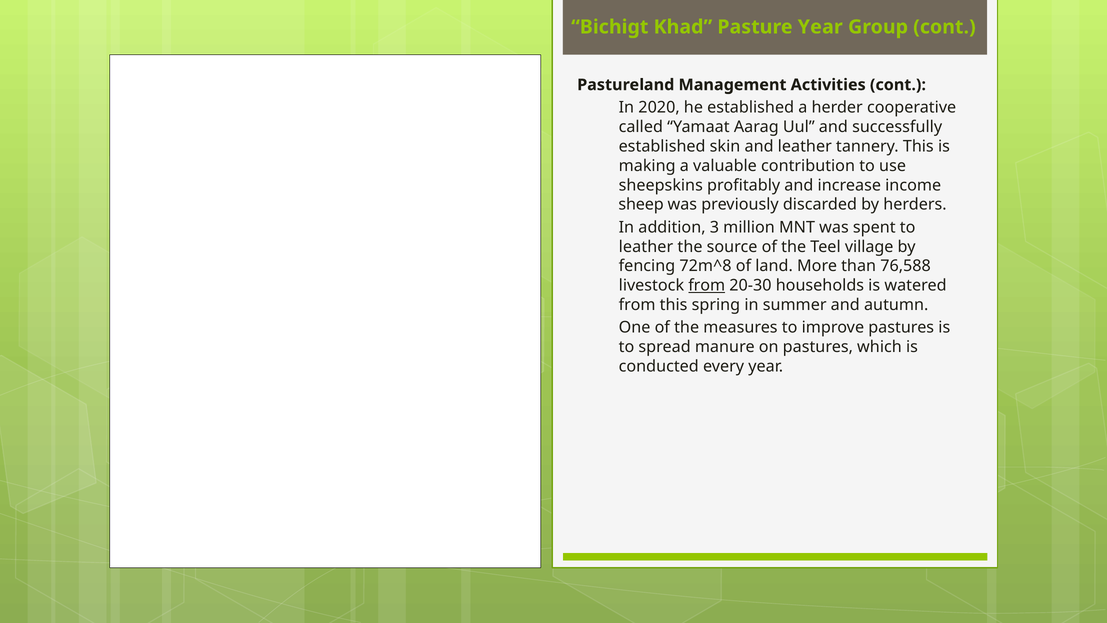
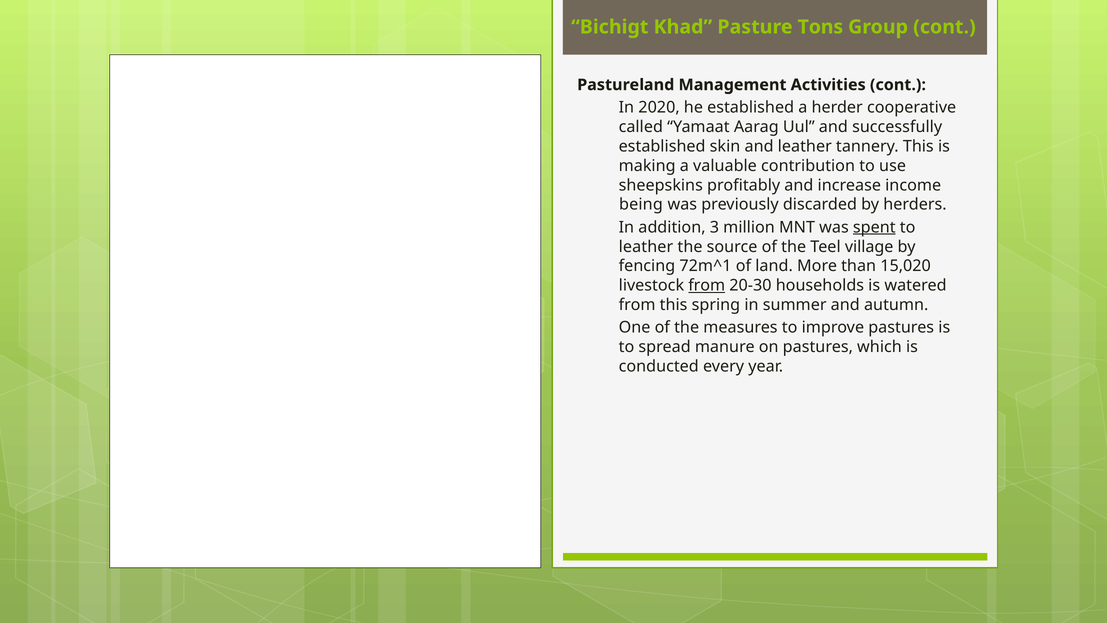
Pasture Year: Year -> Tons (820, 27)
sheep: sheep -> being (641, 205)
spent underline: none -> present (874, 227)
72m^8: 72m^8 -> 72m^1 (705, 266)
76,588: 76,588 -> 15,020 (906, 266)
